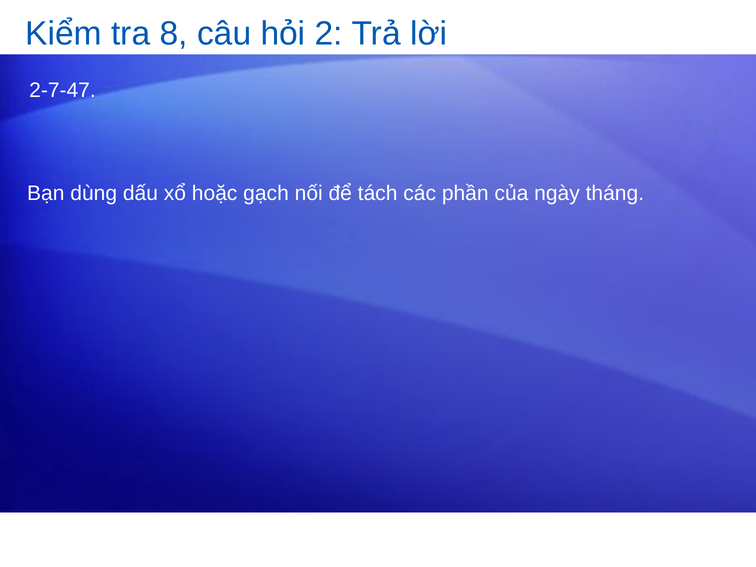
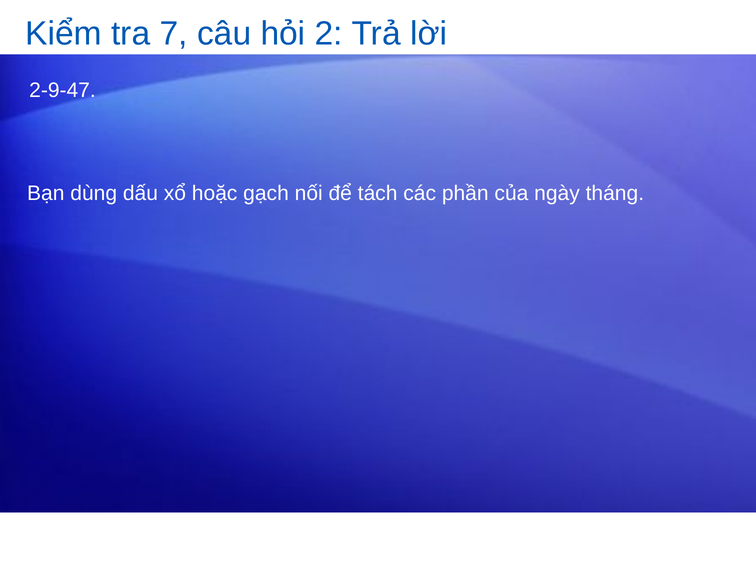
8: 8 -> 7 (174, 34)
2-7-47: 2-7-47 -> 2-9-47 (62, 90)
